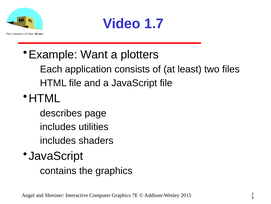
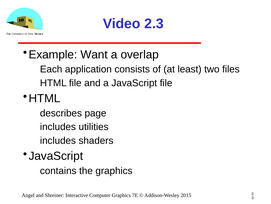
1.7: 1.7 -> 2.3 (154, 24)
plotters: plotters -> overlap (140, 54)
